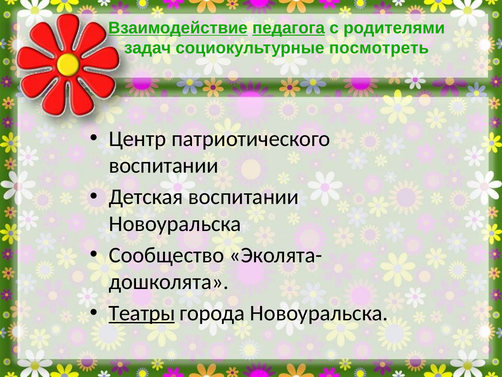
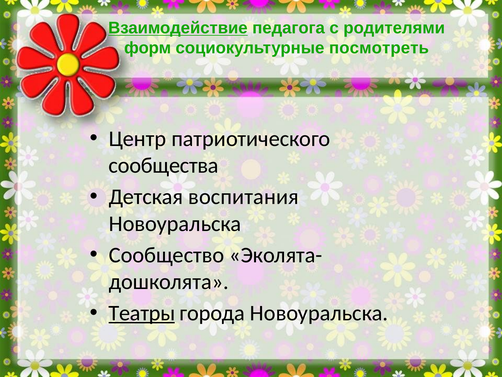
педагога underline: present -> none (289, 28)
задач: задач -> форм (148, 48)
воспитании: воспитании -> сообщества (164, 165)
Детская воспитании: воспитании -> воспитания (244, 197)
